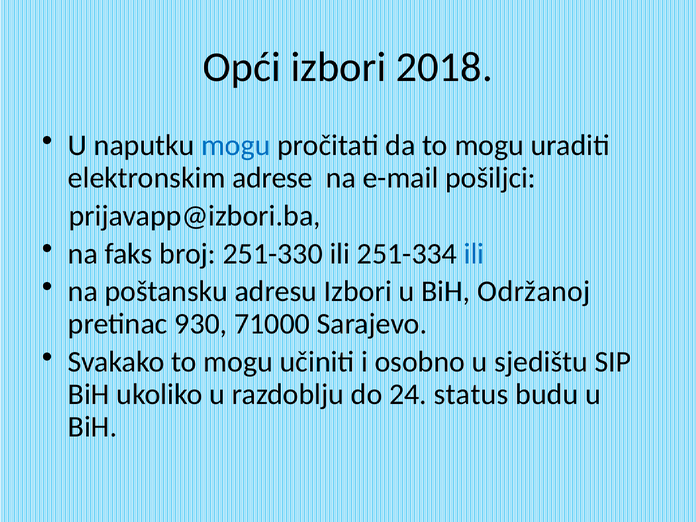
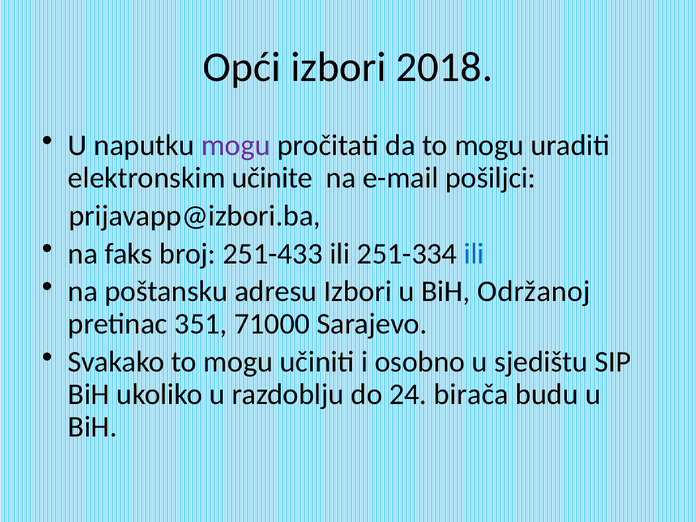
mogu colour: blue -> purple (236, 145)
adrese: adrese -> učinite (272, 178)
251-330: 251-330 -> 251-433 (273, 254)
930: 930 -> 351 (201, 324)
status: status -> birača (471, 394)
